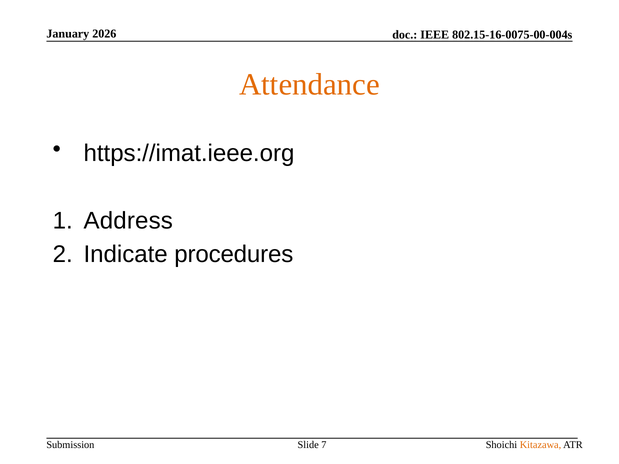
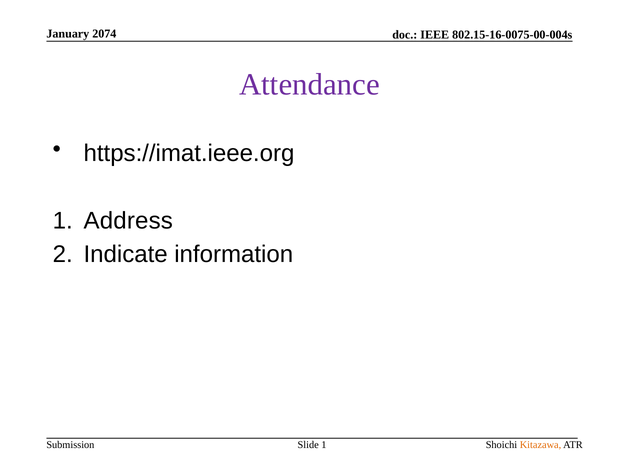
2026: 2026 -> 2074 (104, 34)
Attendance colour: orange -> purple (309, 85)
procedures: procedures -> information (234, 255)
Slide 7: 7 -> 1 (324, 445)
